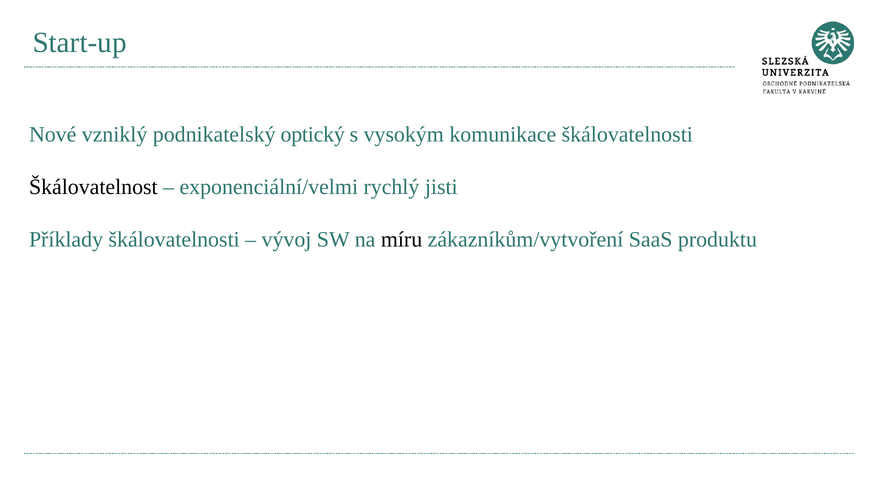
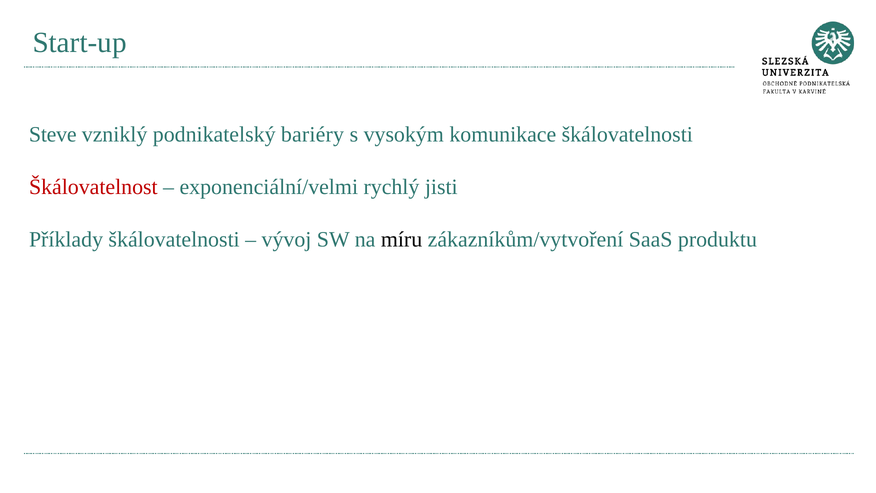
Nové: Nové -> Steve (53, 134)
optický: optický -> bariéry (312, 134)
Škálovatelnost colour: black -> red (93, 187)
